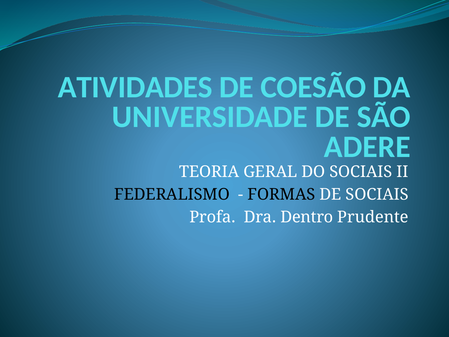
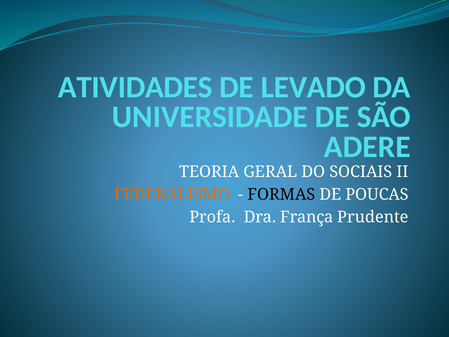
COESÃO: COESÃO -> LEVADO (313, 87)
FEDERALISMO colour: black -> orange (172, 194)
DE SOCIAIS: SOCIAIS -> POUCAS (377, 194)
Dentro: Dentro -> França (307, 217)
